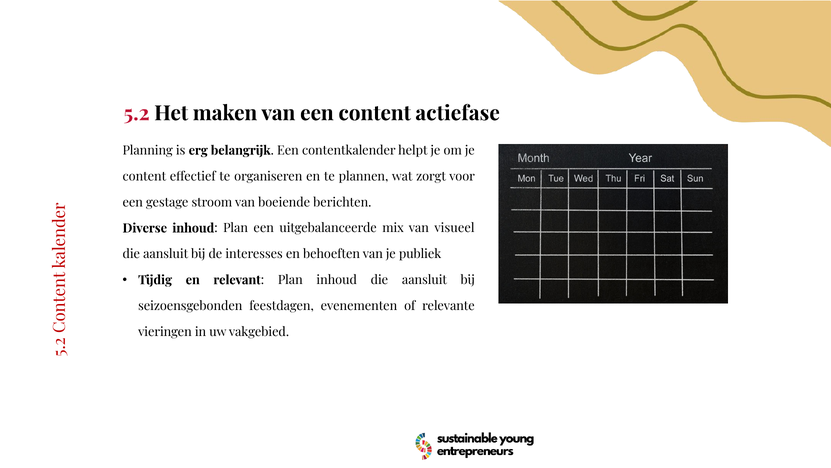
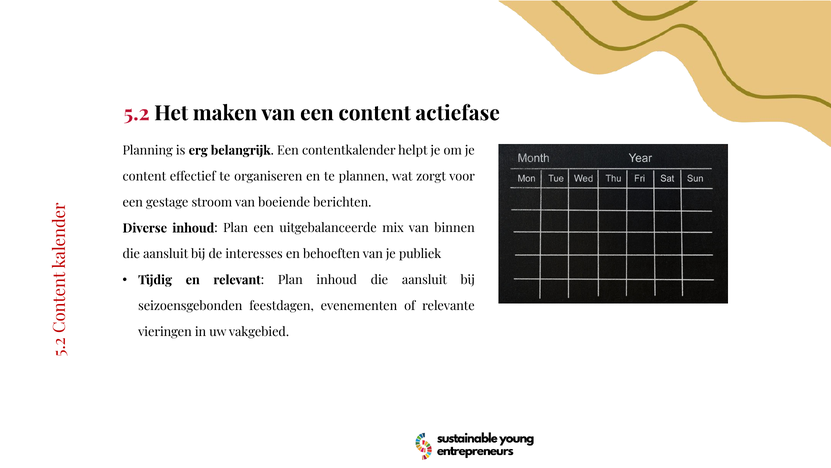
visueel: visueel -> binnen (455, 228)
